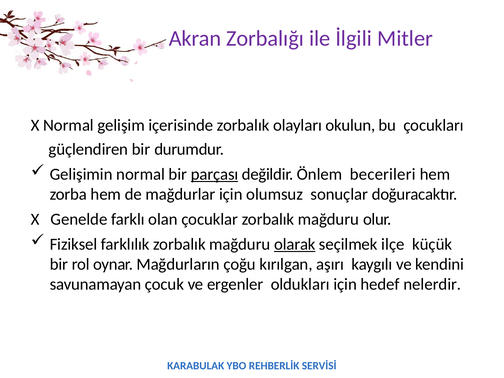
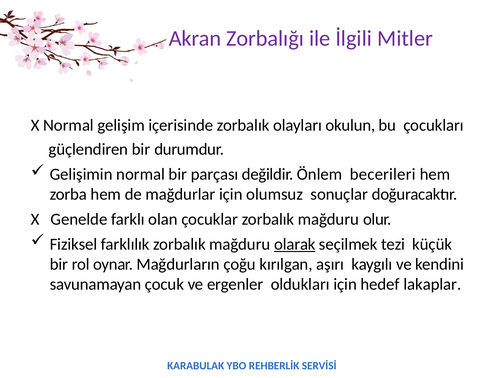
parçası underline: present -> none (215, 174)
ilçe: ilçe -> tezi (393, 244)
nelerdir: nelerdir -> lakaplar (432, 284)
